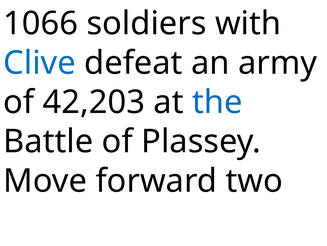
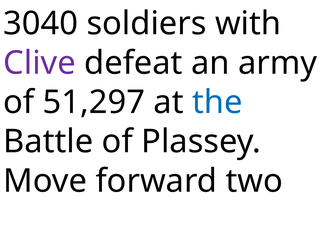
1066: 1066 -> 3040 (41, 24)
Clive colour: blue -> purple (39, 63)
42,203: 42,203 -> 51,297 (94, 102)
